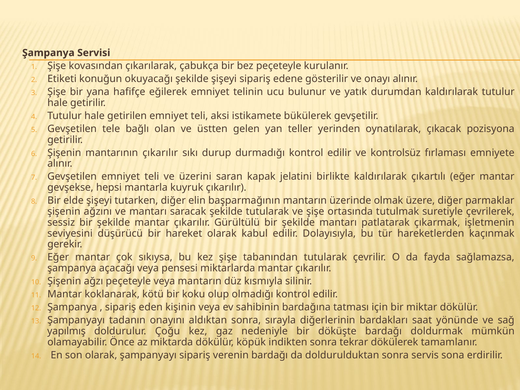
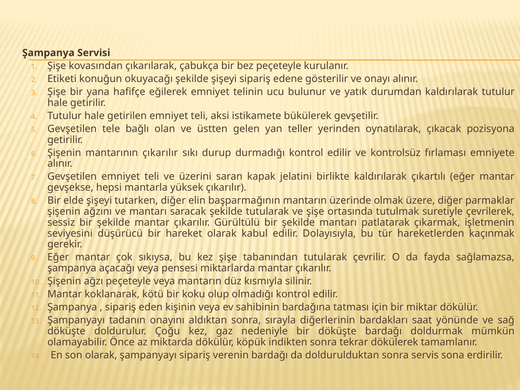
kuyruk: kuyruk -> yüksek (187, 188)
yapılmış: yapılmış -> döküşte (66, 331)
